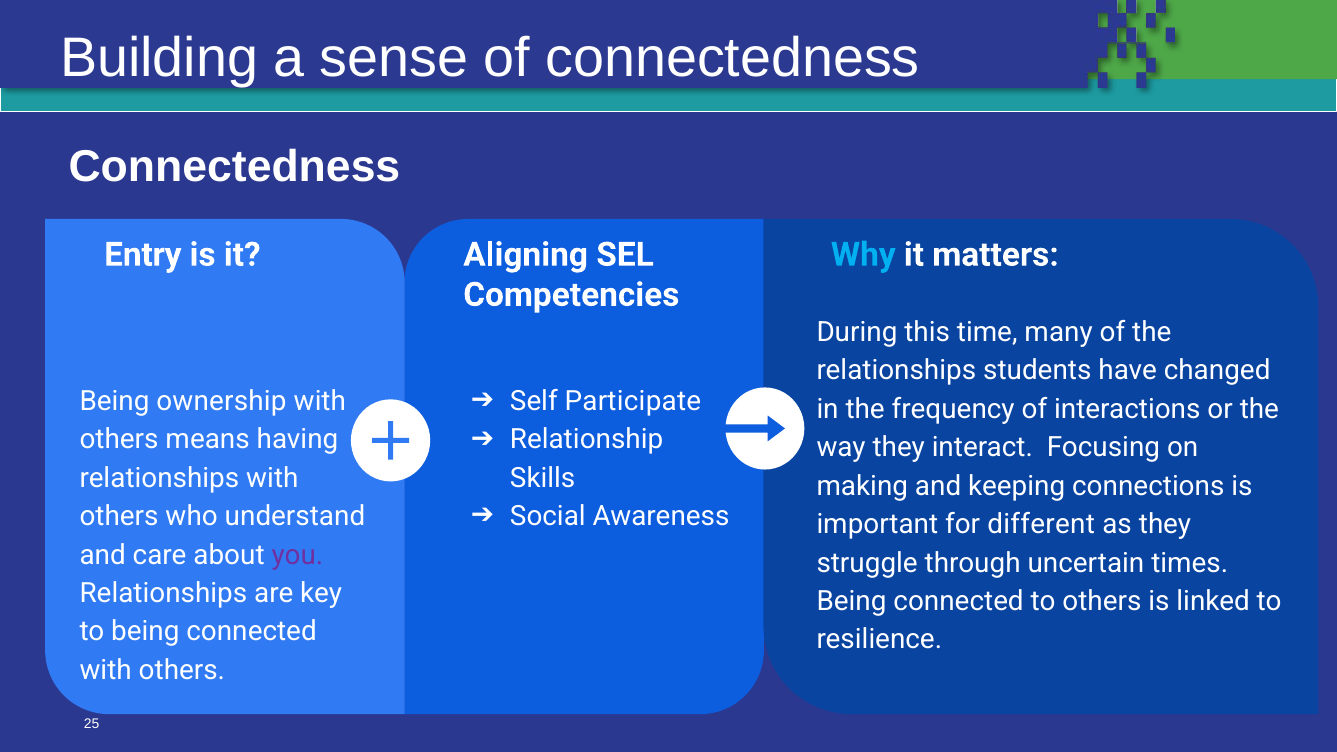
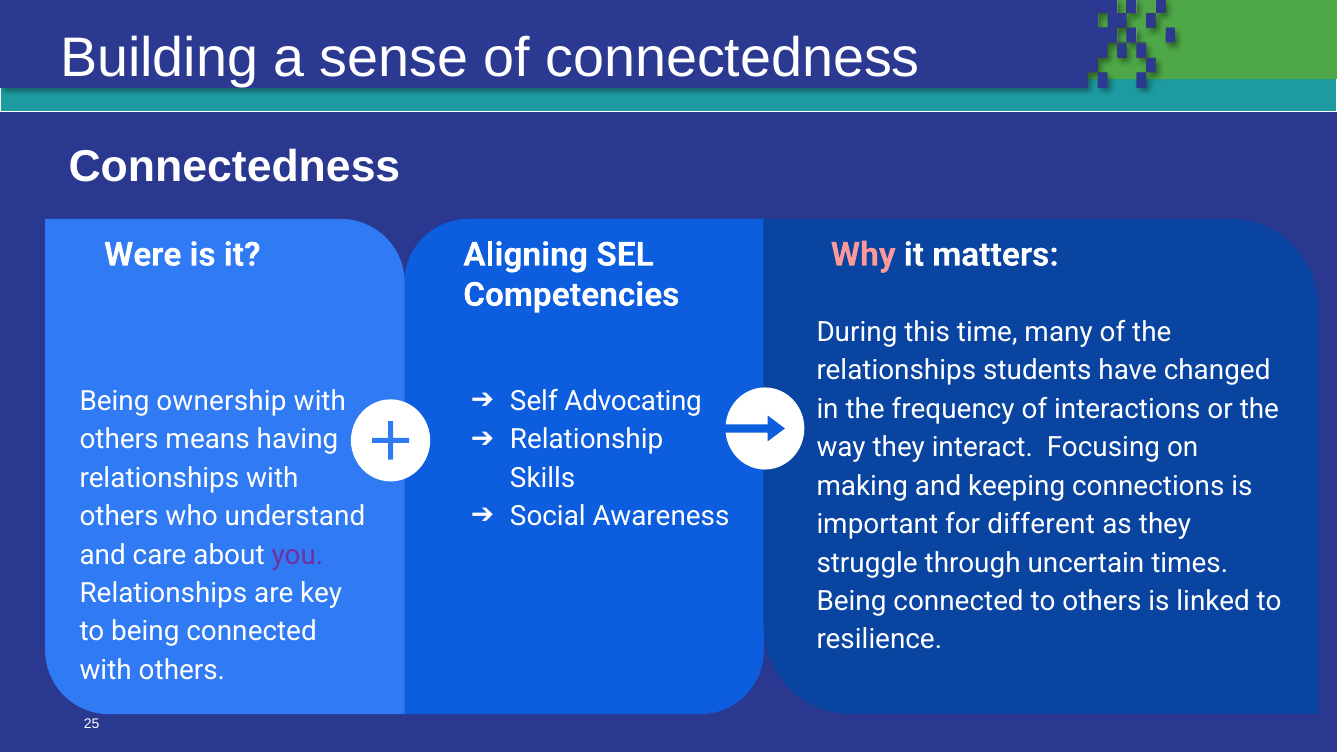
Entry: Entry -> Were (143, 255)
Why colour: light blue -> pink (863, 255)
Participate: Participate -> Advocating (633, 401)
